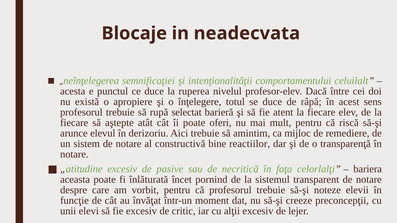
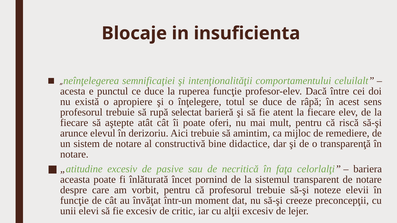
neadecvata: neadecvata -> insuficienta (247, 33)
ruperea nivelul: nivelul -> funcţie (227, 91)
reactiilor: reactiilor -> didactice (250, 144)
